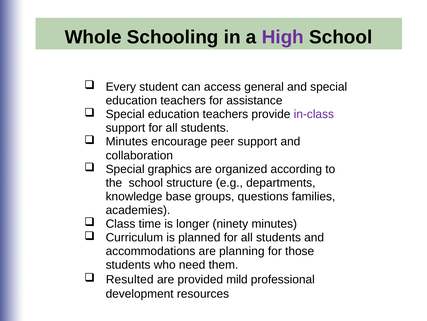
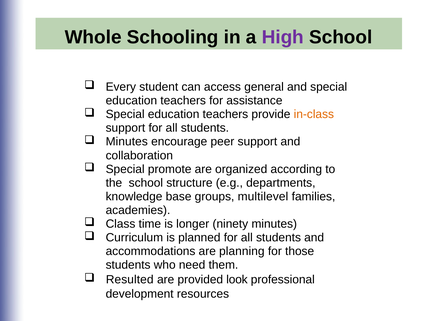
in-class colour: purple -> orange (314, 114)
graphics: graphics -> promote (170, 169)
questions: questions -> multilevel (263, 196)
mild: mild -> look (237, 279)
